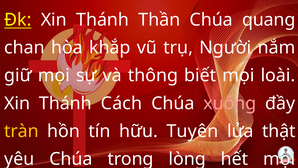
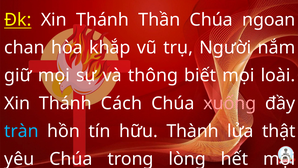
quang: quang -> ngoan (269, 20)
tràn colour: yellow -> light blue (21, 131)
Tuyên: Tuyên -> Thành (193, 131)
